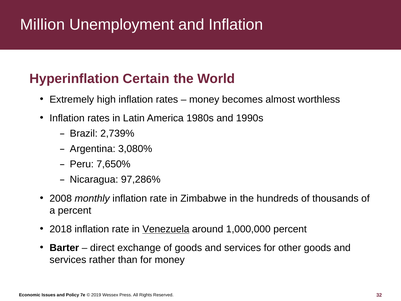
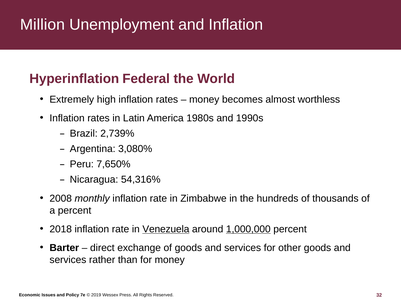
Certain: Certain -> Federal (146, 79)
97,286%: 97,286% -> 54,316% (141, 180)
1,000,000 underline: none -> present (248, 229)
